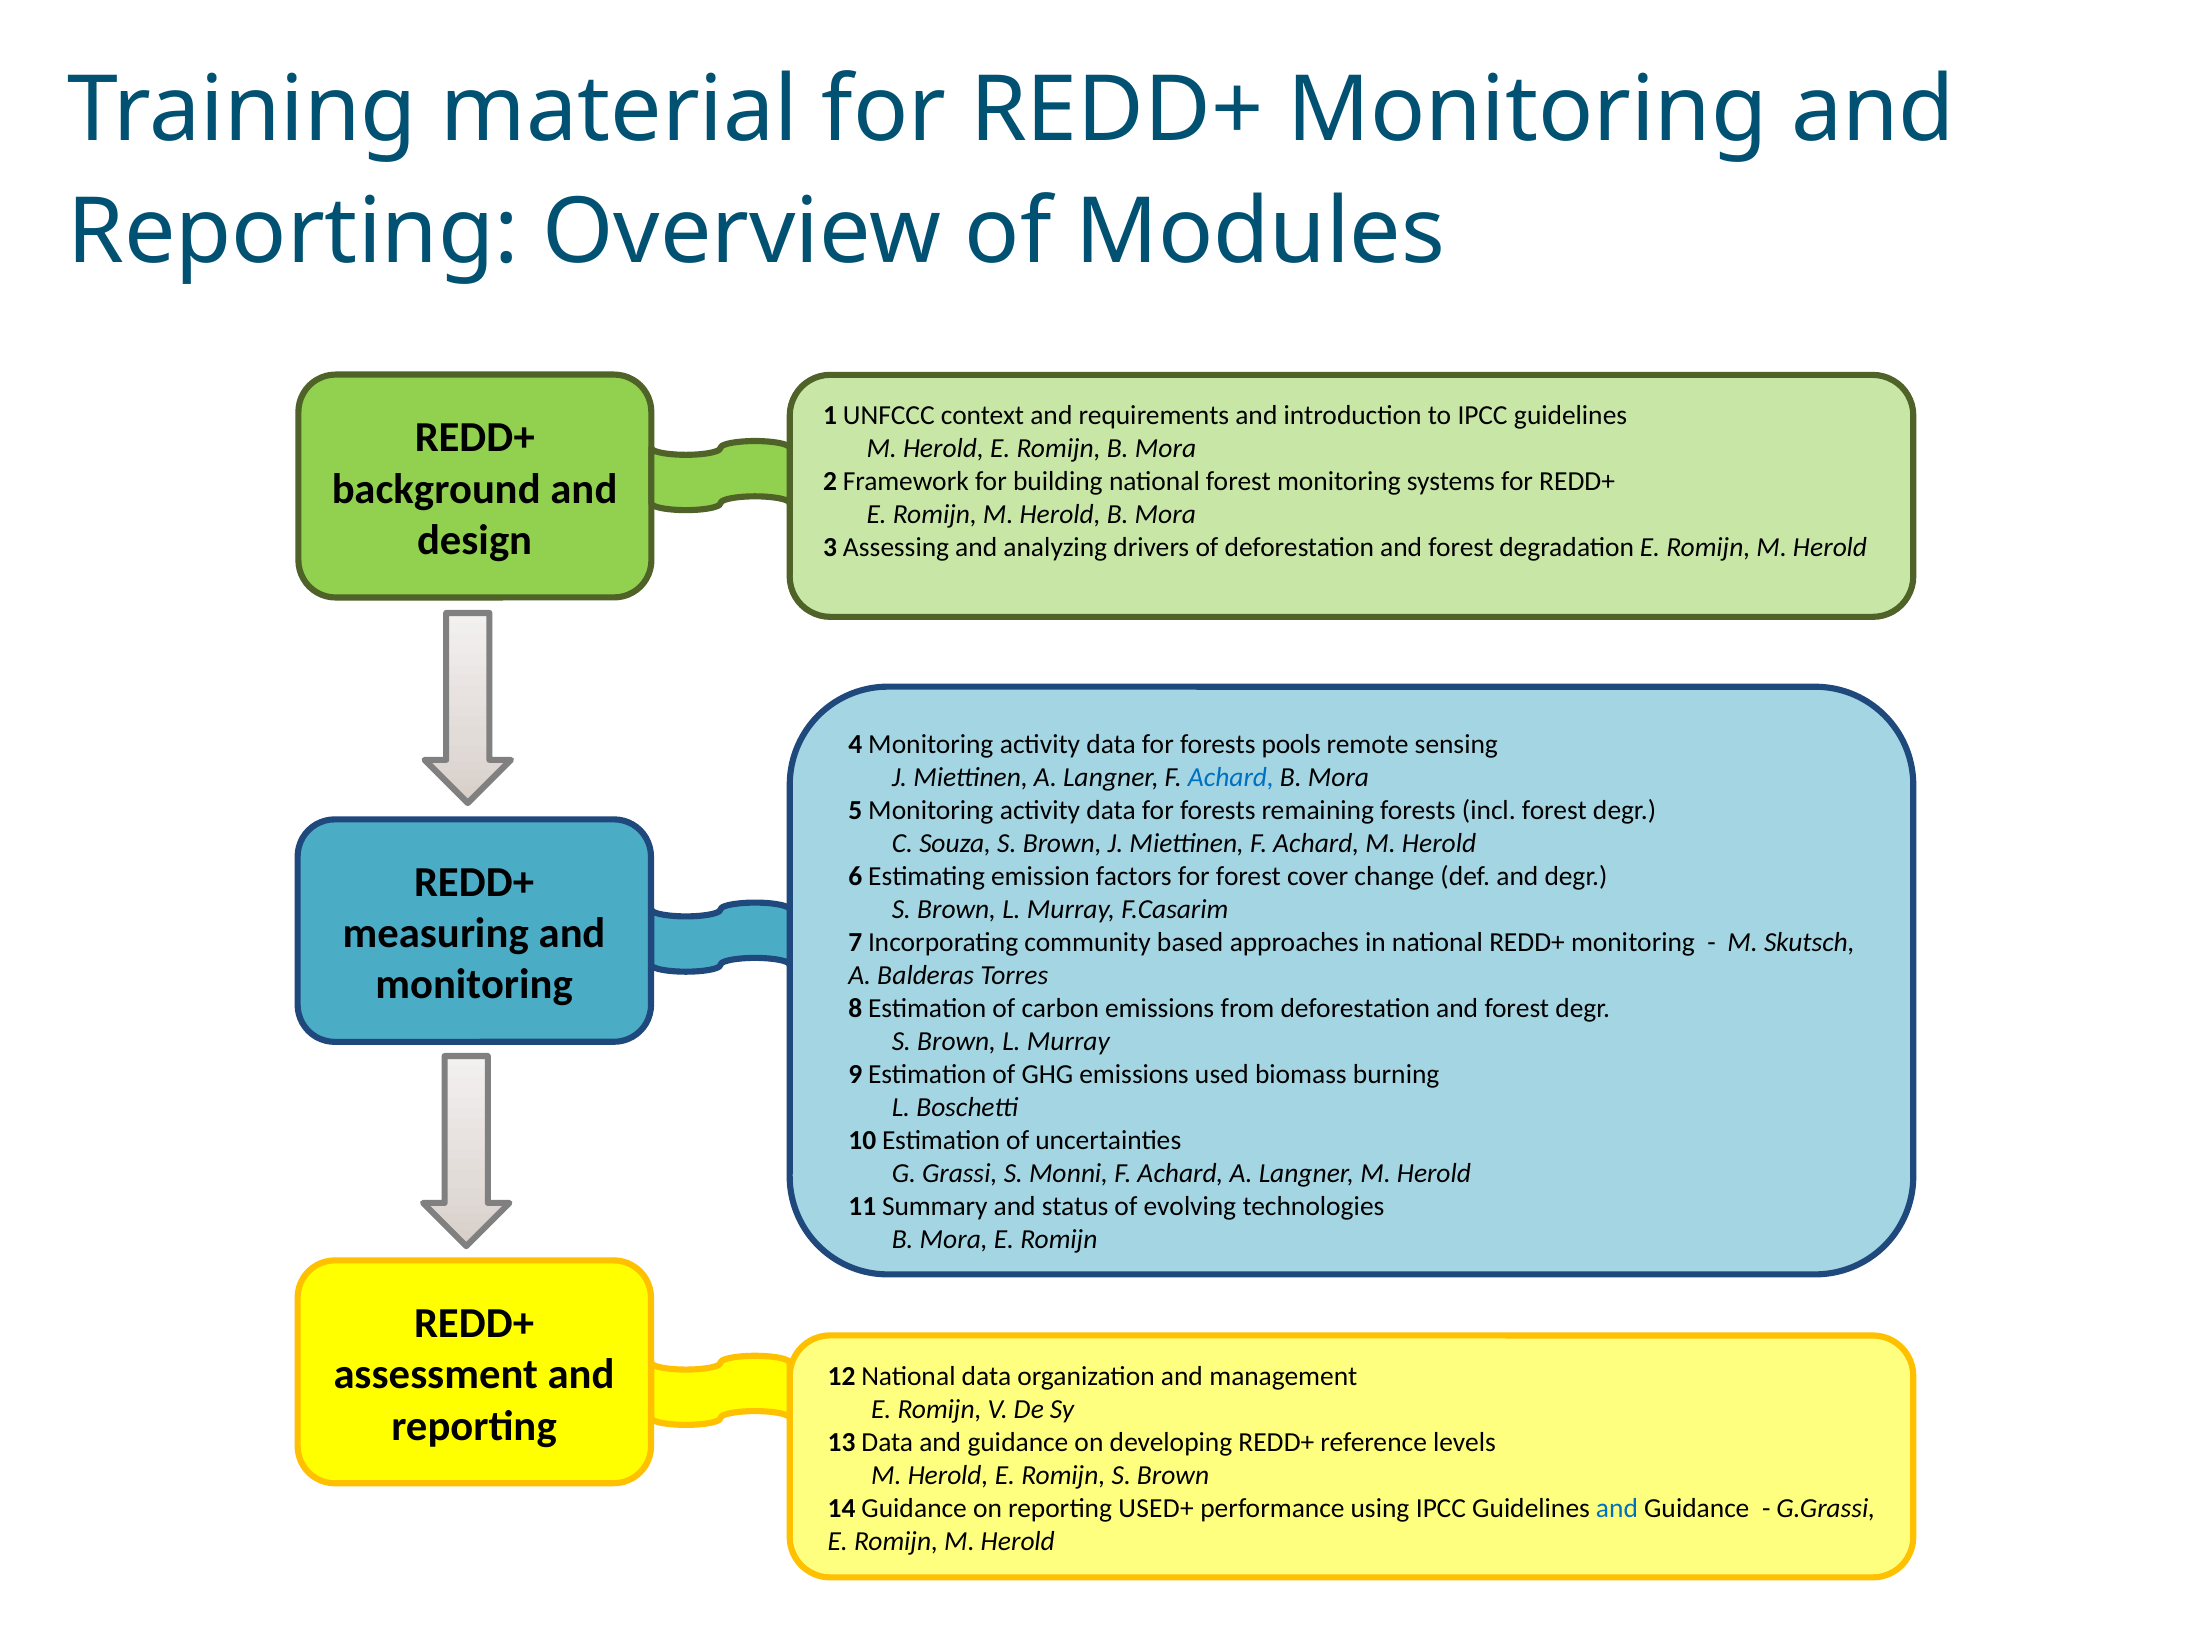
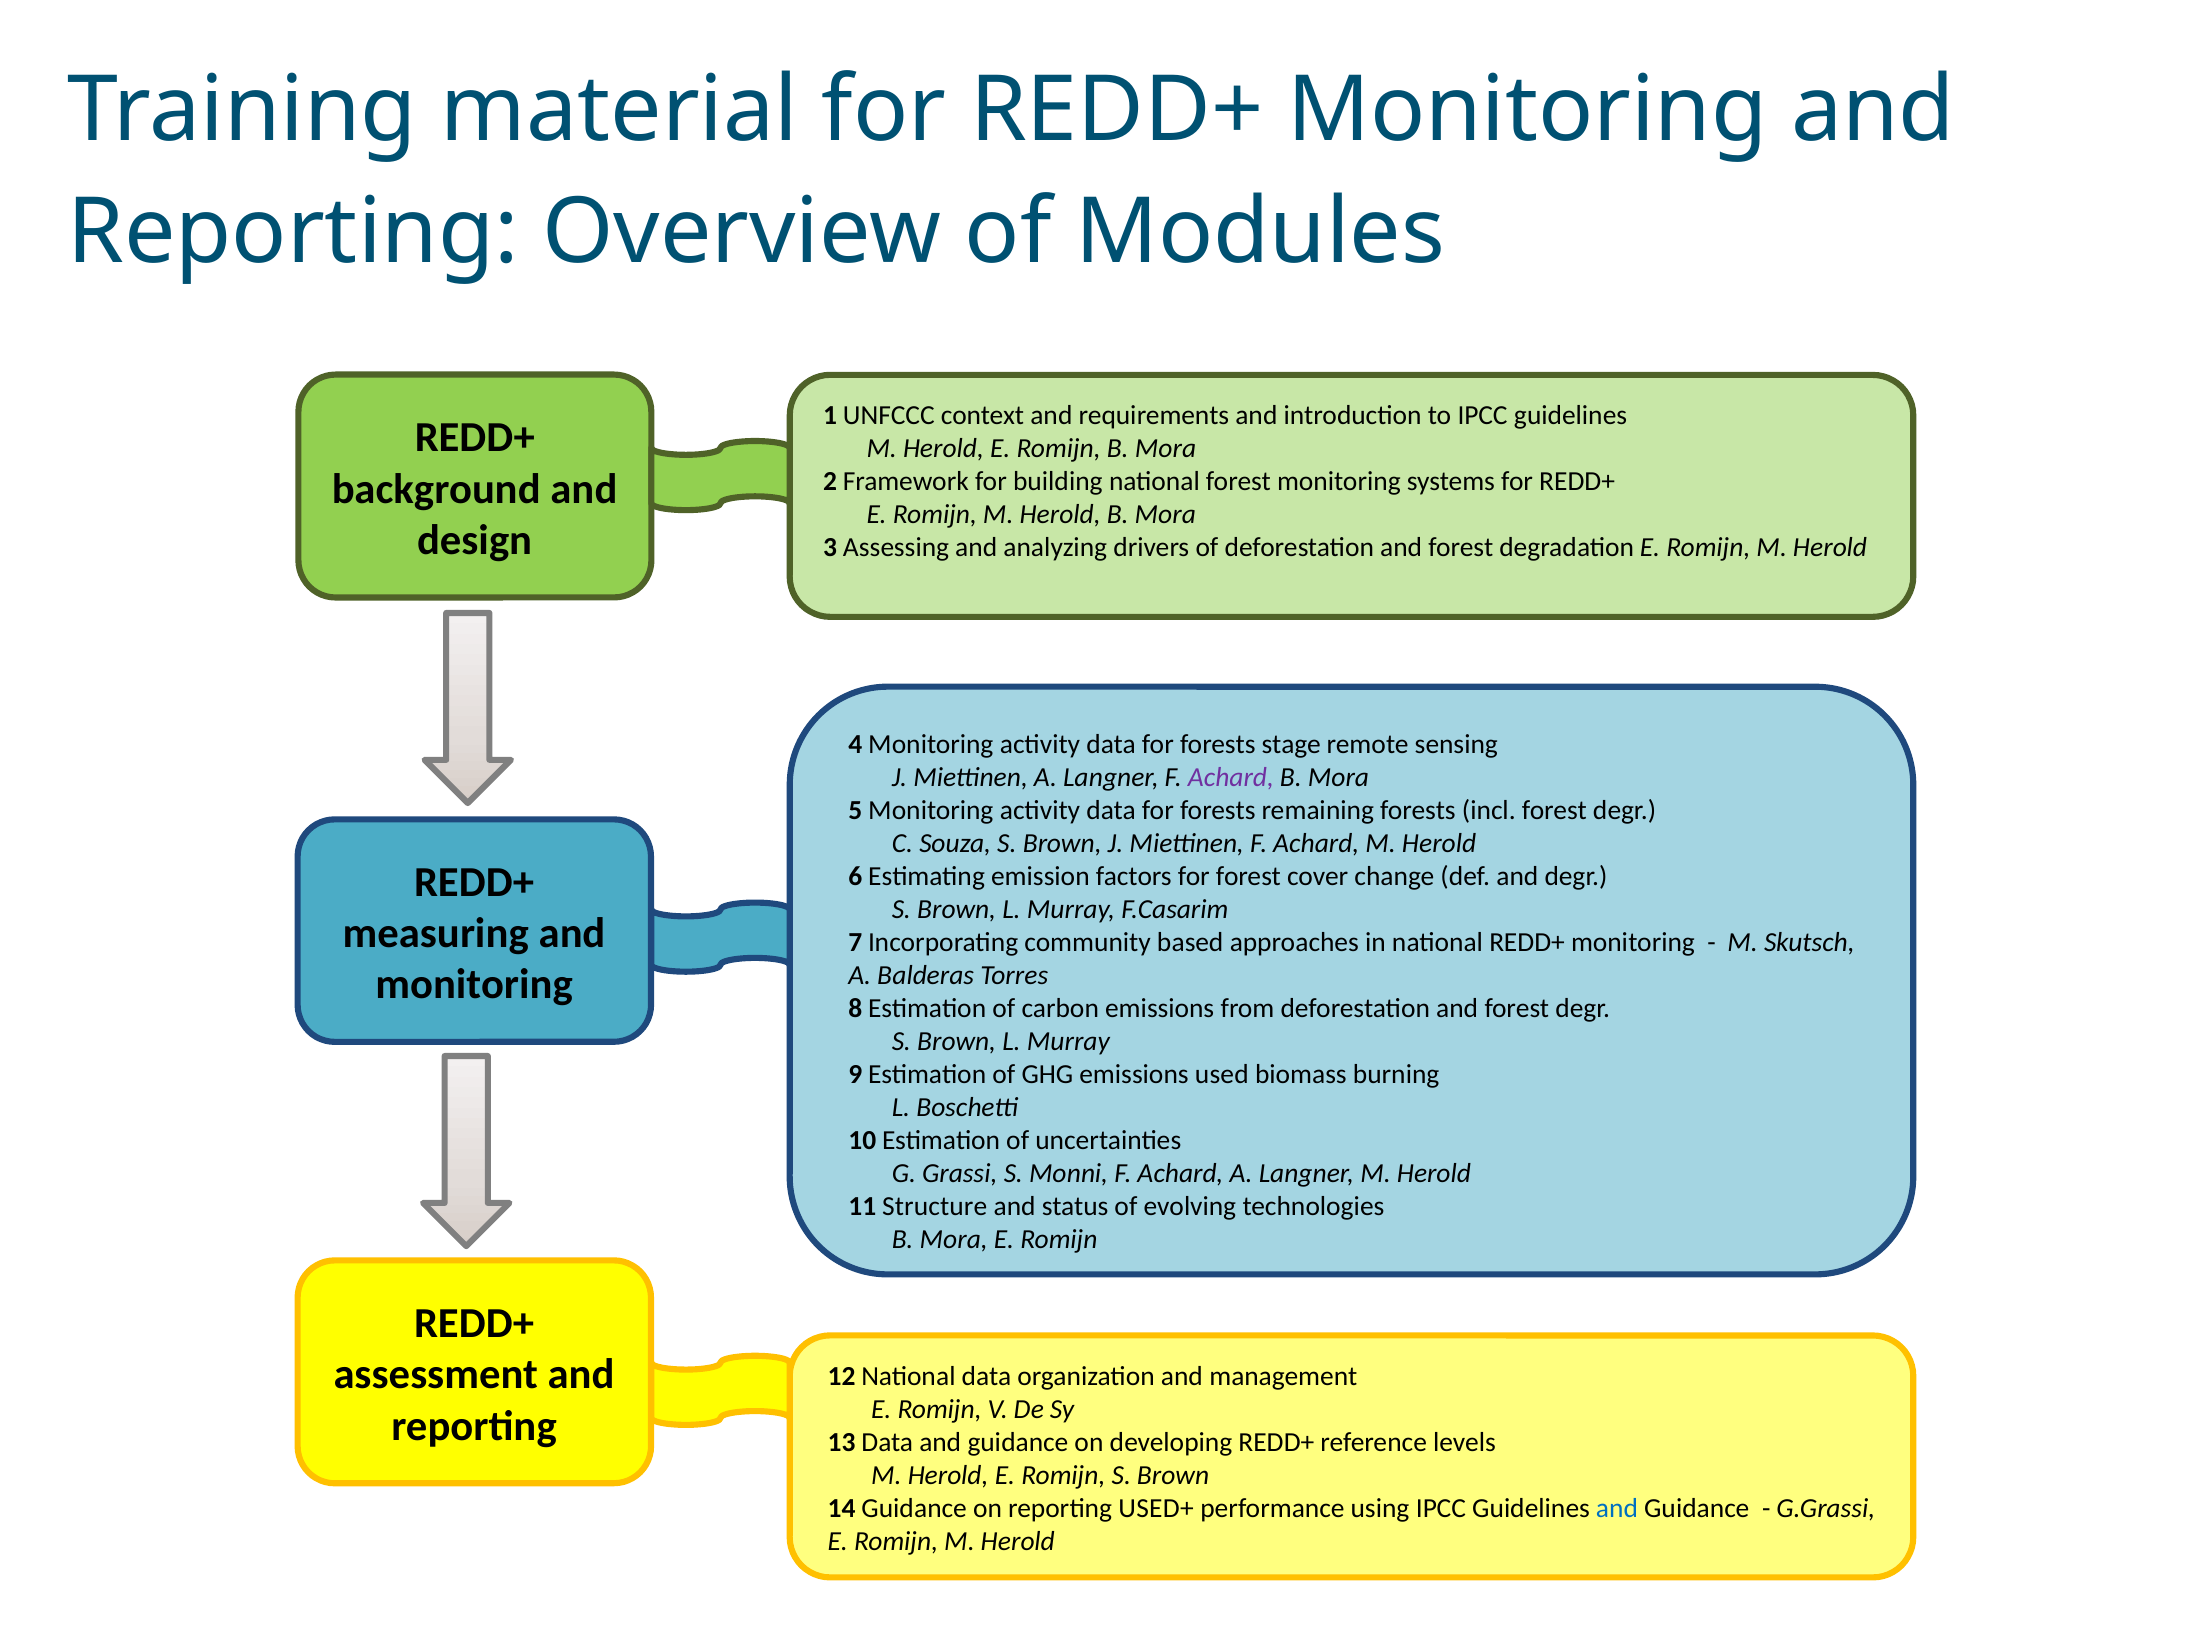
pools: pools -> stage (1291, 745)
Achard colour: blue -> purple (1231, 778)
Summary: Summary -> Structure (935, 1207)
